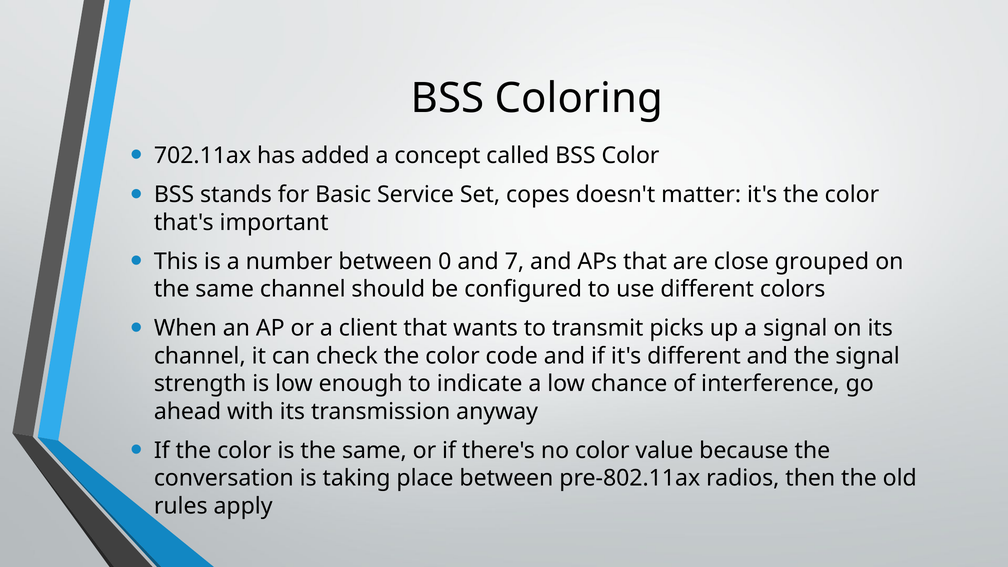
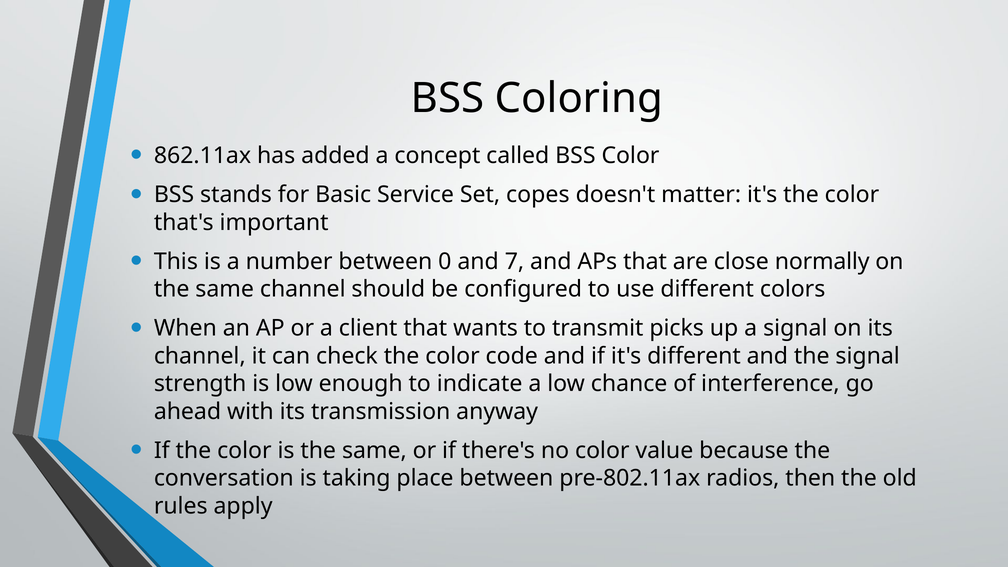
702.11ax: 702.11ax -> 862.11ax (203, 156)
grouped: grouped -> normally (822, 262)
